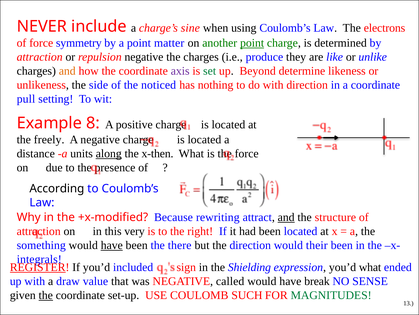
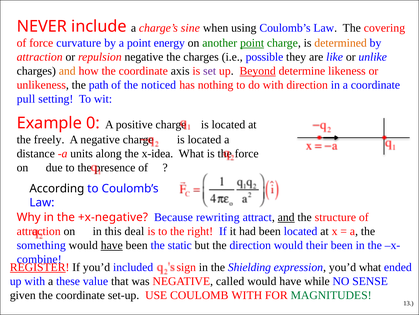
electrons: electrons -> covering (384, 28)
symmetry: symmetry -> curvature (79, 43)
matter: matter -> energy (169, 43)
determined colour: black -> orange (341, 43)
produce: produce -> possible (265, 57)
axis colour: purple -> black (180, 71)
set colour: green -> purple (210, 71)
Beyond underline: none -> present (258, 71)
side: side -> path (99, 85)
8: 8 -> 0 (93, 123)
along underline: present -> none (109, 153)
x-then: x-then -> x-idea (157, 153)
+x-modified: +x-modified -> +x-negative (113, 217)
very: very -> deal (134, 231)
there: there -> static (180, 245)
integrals: integrals -> combine (39, 259)
draw: draw -> these (68, 281)
break: break -> while (317, 281)
the underline: present -> none (46, 295)
COULOMB SUCH: SUCH -> WITH (247, 295)
